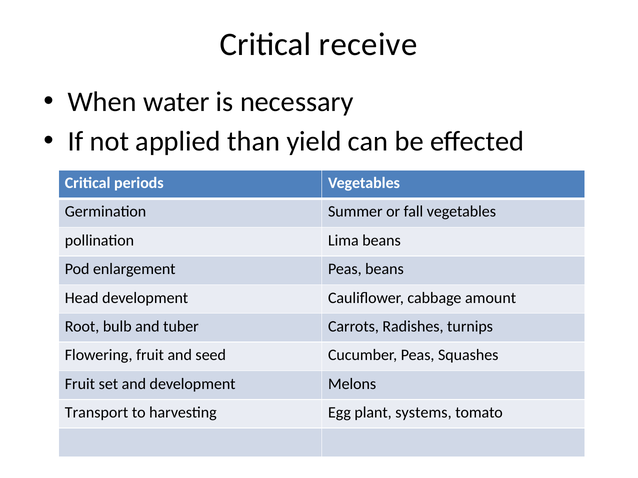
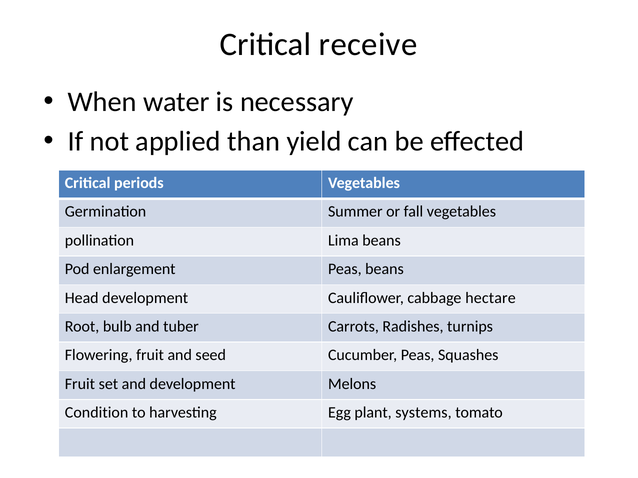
amount: amount -> hectare (491, 298)
Transport: Transport -> Condition (97, 413)
